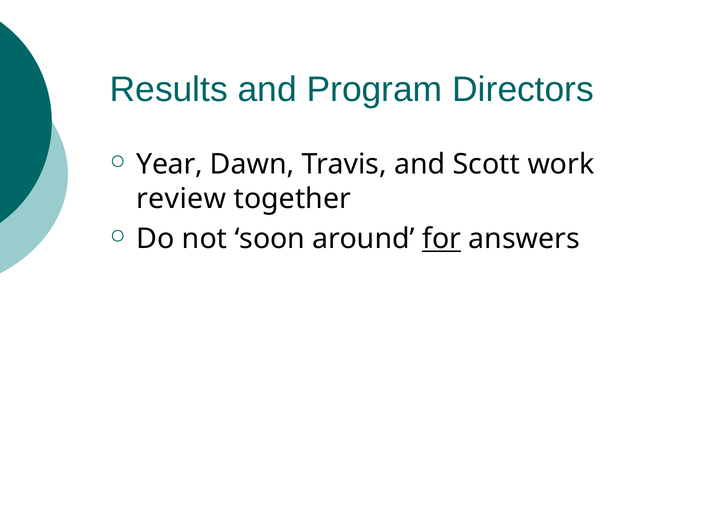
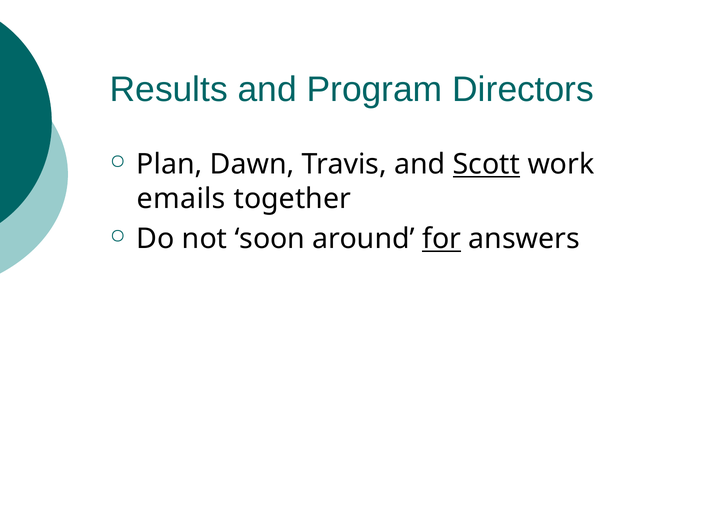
Year: Year -> Plan (169, 164)
Scott underline: none -> present (486, 164)
review: review -> emails (181, 199)
